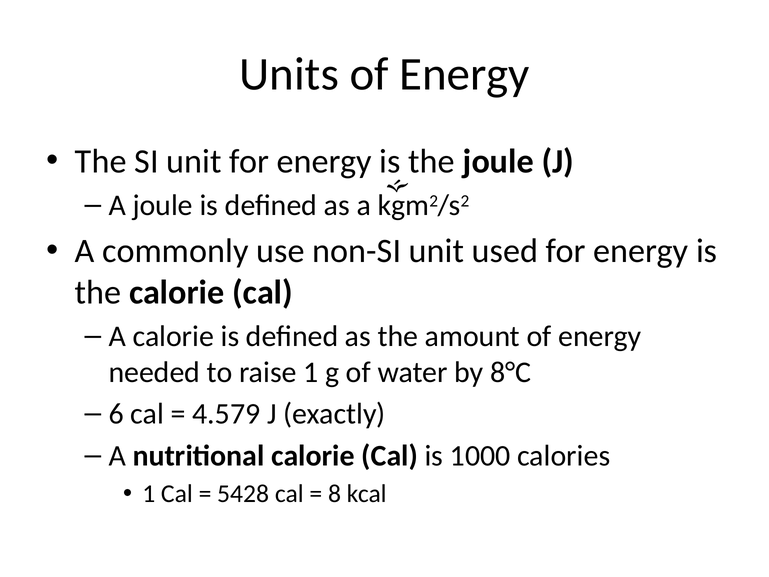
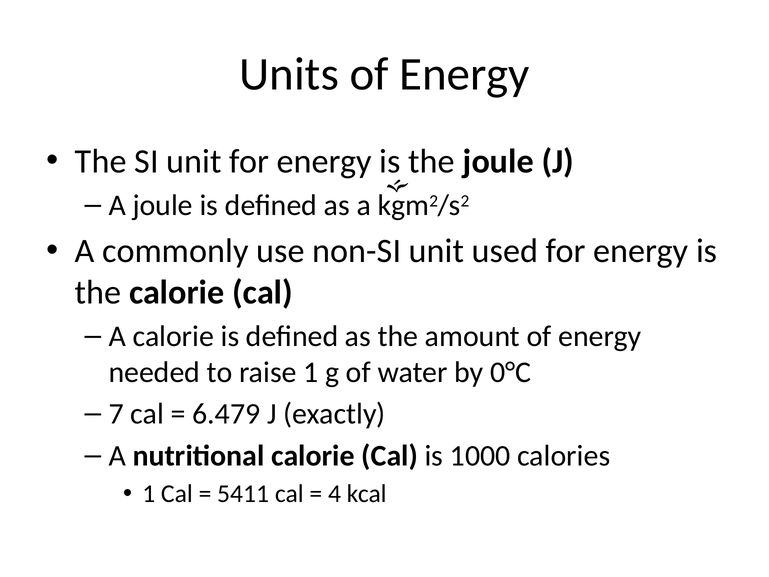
8°C: 8°C -> 0°C (511, 372)
6: 6 -> 7 (116, 414)
4.579: 4.579 -> 6.479 (226, 414)
5428: 5428 -> 5411 (243, 494)
8: 8 -> 4 (335, 494)
